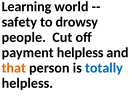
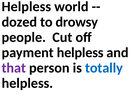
Learning: Learning -> Helpless (26, 7)
safety: safety -> dozed (19, 22)
that colour: orange -> purple (14, 68)
